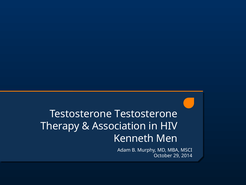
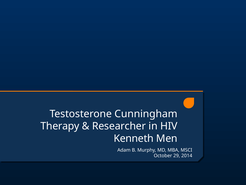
Testosterone Testosterone: Testosterone -> Cunningham (146, 114)
Association: Association -> Researcher (119, 126)
